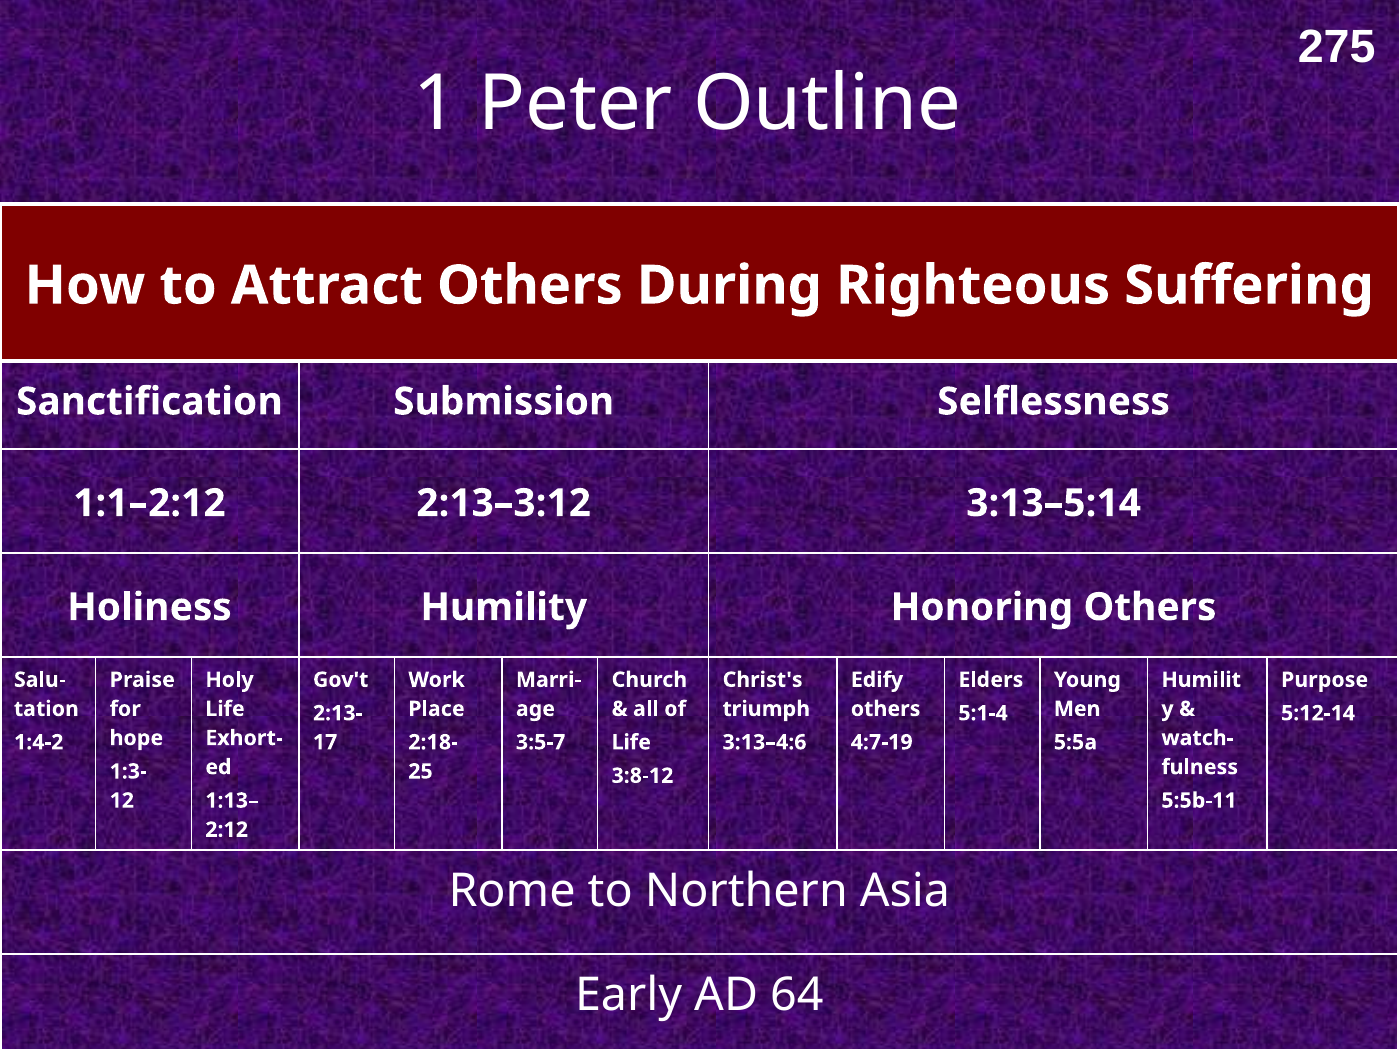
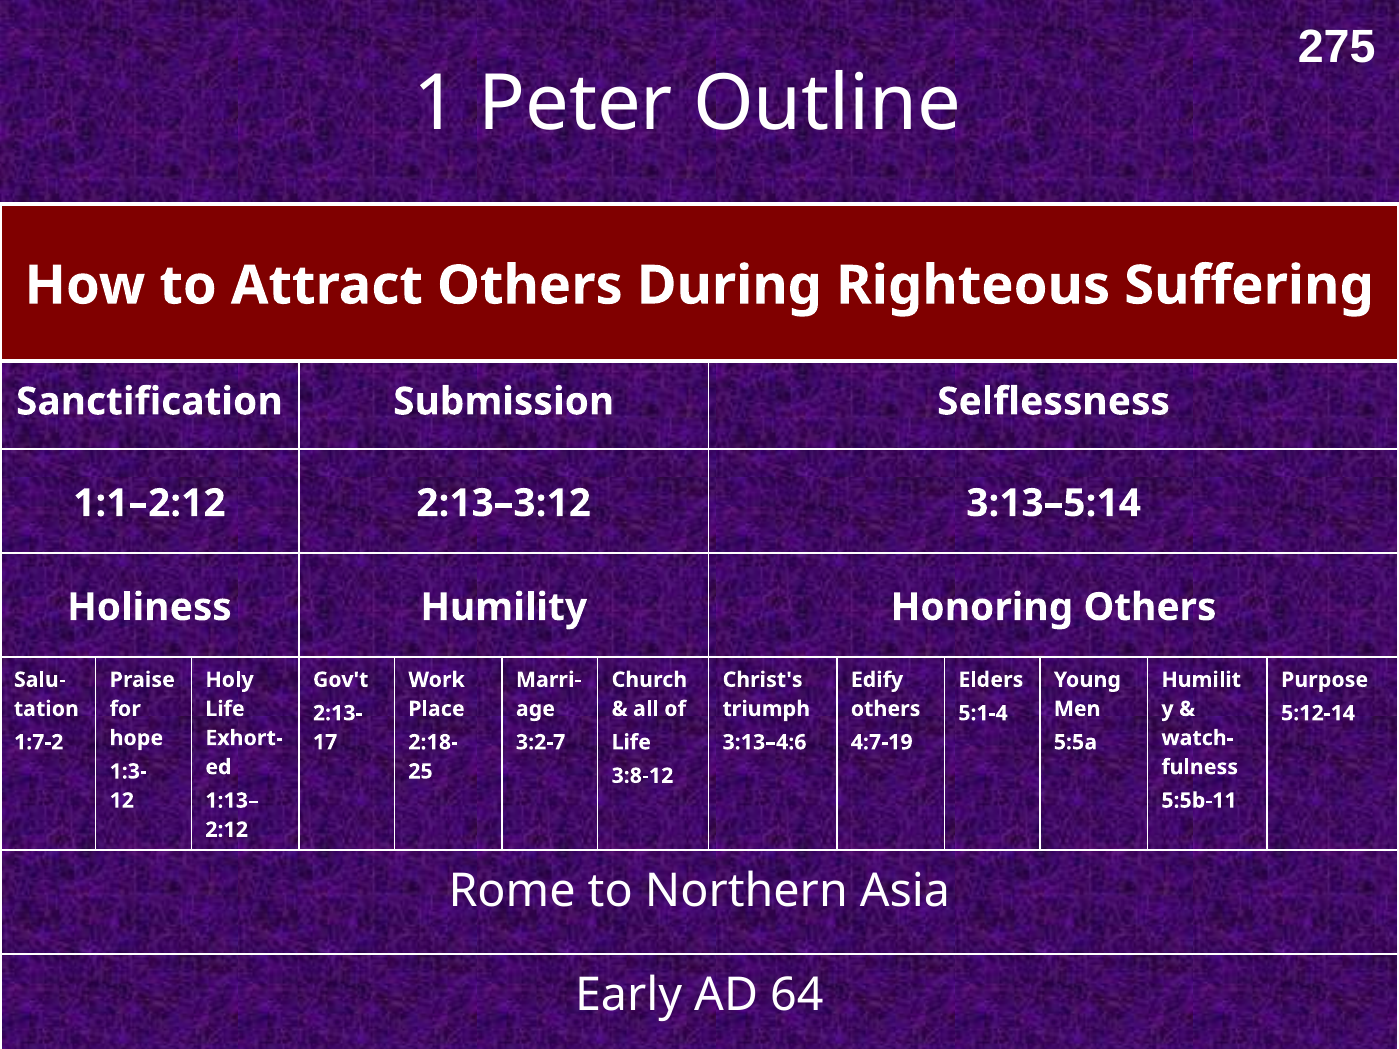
1:4-2: 1:4-2 -> 1:7-2 (39, 743)
3:5-7: 3:5-7 -> 3:2-7 (541, 743)
